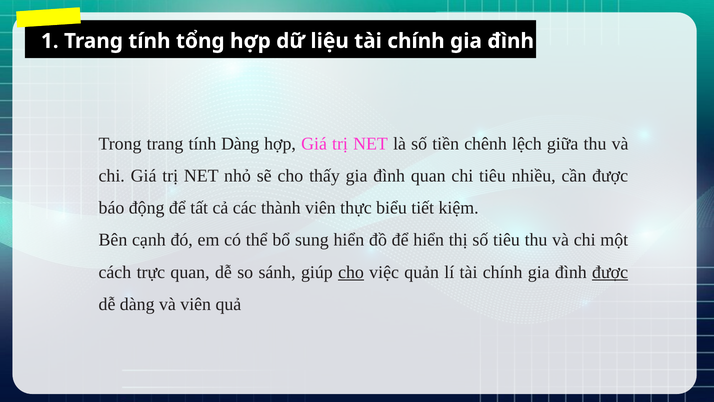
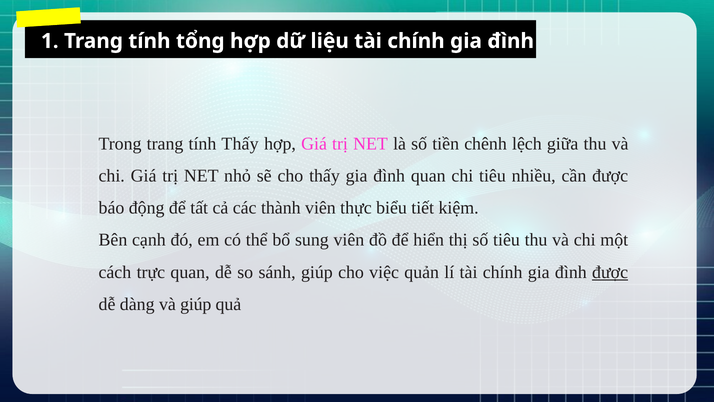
tính Dàng: Dàng -> Thấy (240, 143)
sung hiển: hiển -> viên (349, 240)
cho underline: present -> none (351, 272)
và viên: viên -> giúp (196, 304)
